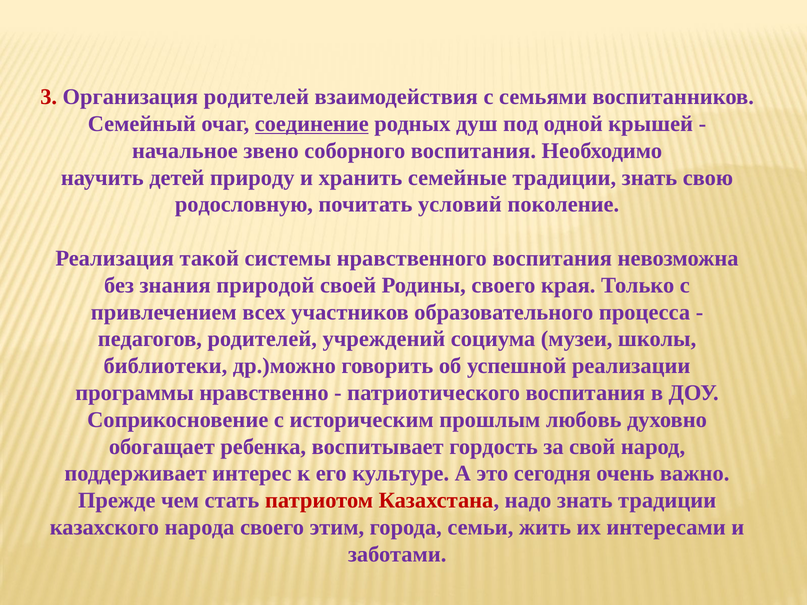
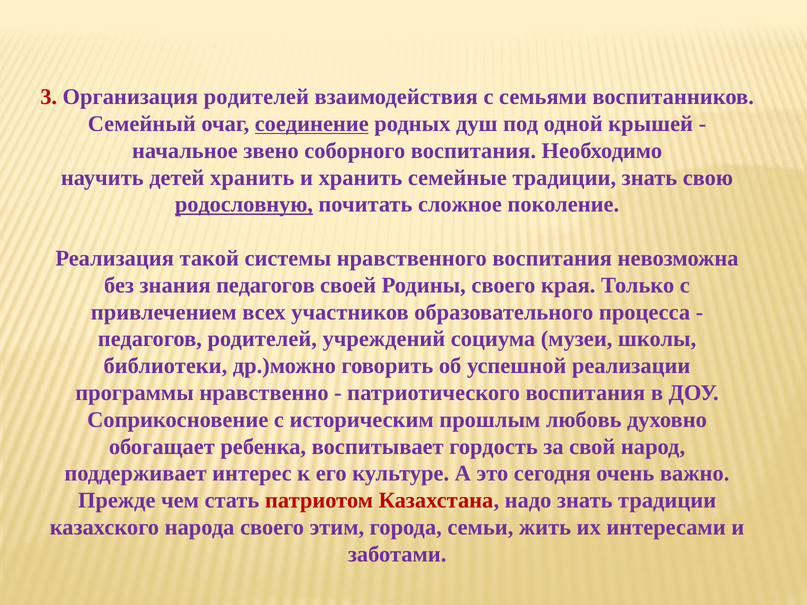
детей природу: природу -> хранить (252, 178)
родословную underline: none -> present (244, 205)
условий: условий -> сложное (460, 205)
знания природой: природой -> педагогов (266, 285)
